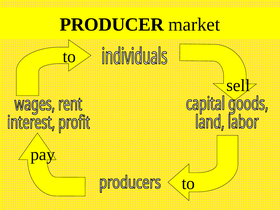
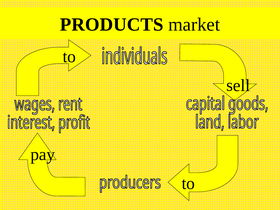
PRODUCER: PRODUCER -> PRODUCTS (112, 25)
